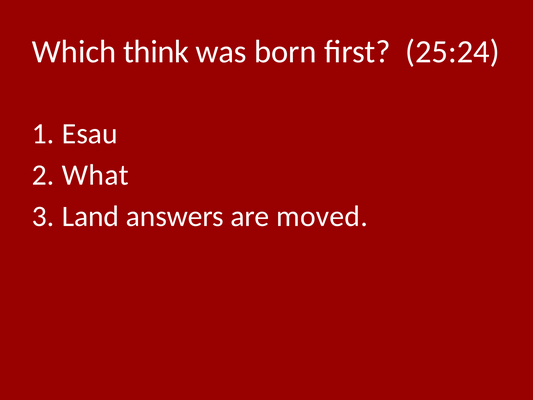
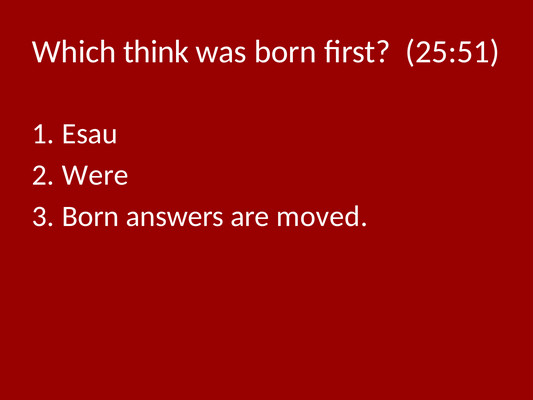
25:24: 25:24 -> 25:51 (452, 52)
What: What -> Were (95, 175)
Land: Land -> Born (91, 216)
